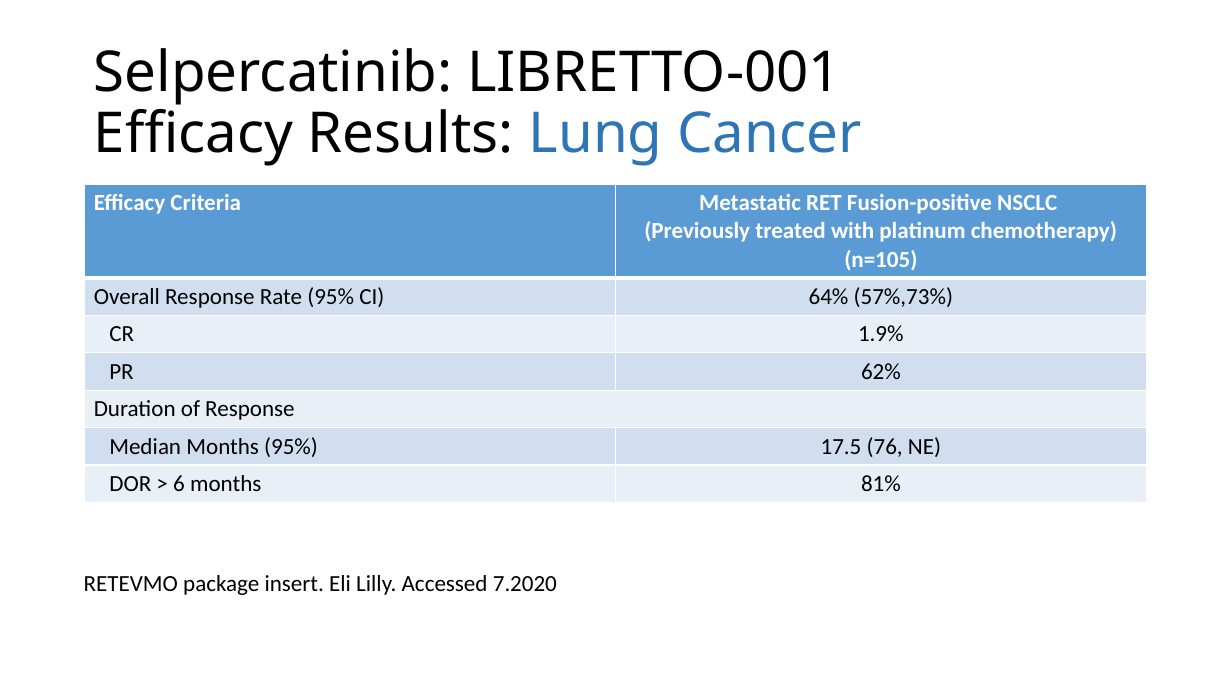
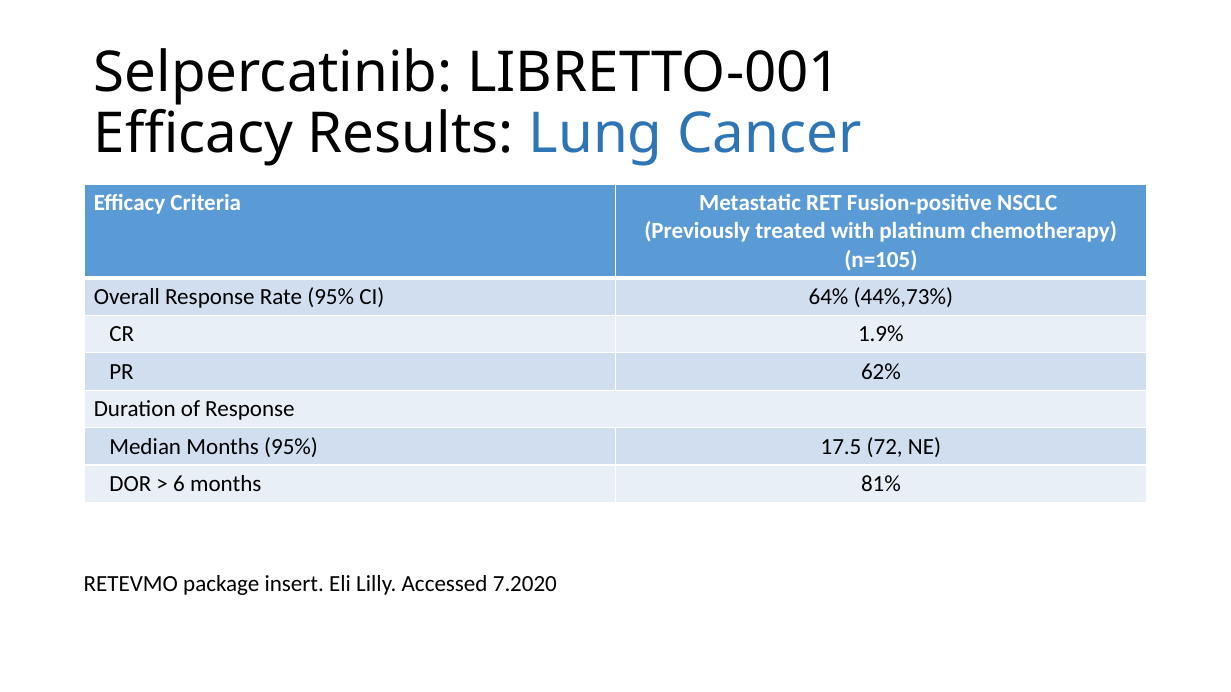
57%,73%: 57%,73% -> 44%,73% (903, 297)
76: 76 -> 72 (885, 447)
